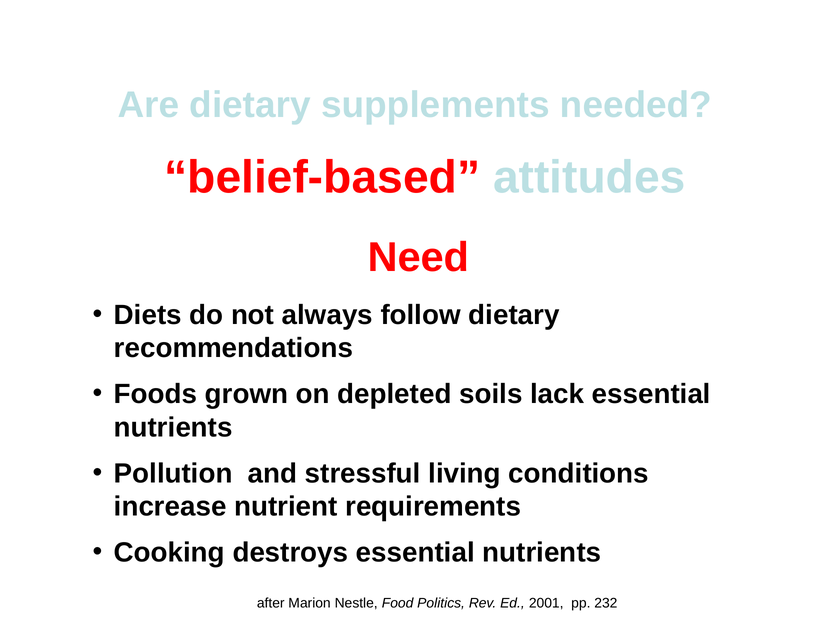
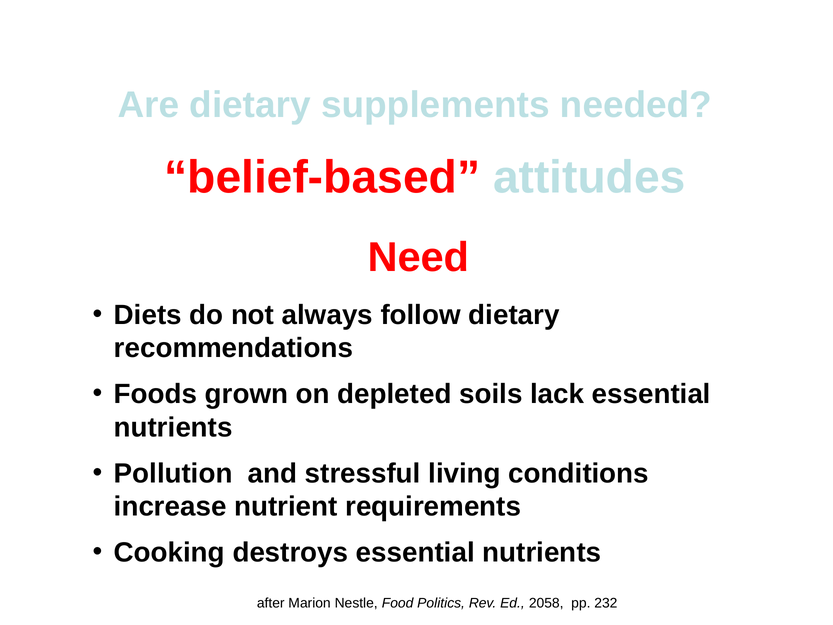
2001: 2001 -> 2058 (546, 603)
